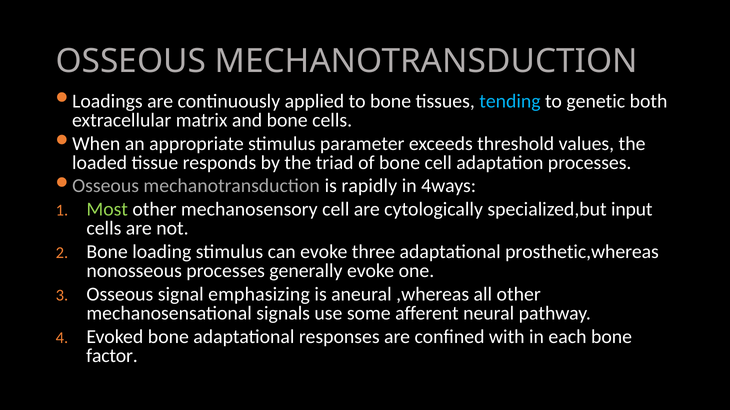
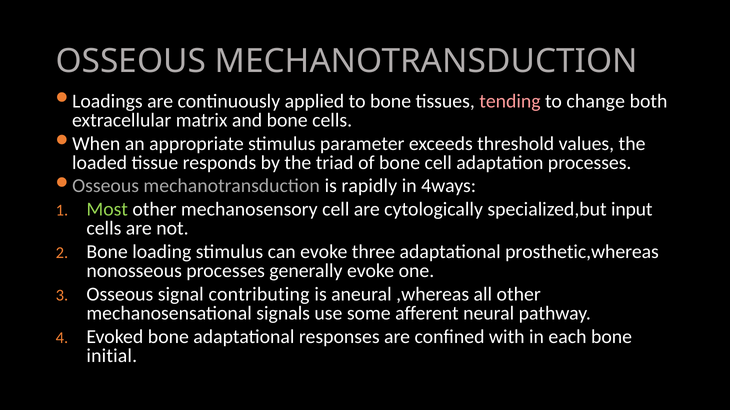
tending colour: light blue -> pink (510, 101)
genetic: genetic -> change (596, 101)
emphasizing: emphasizing -> contributing (259, 295)
factor: factor -> initial (112, 356)
